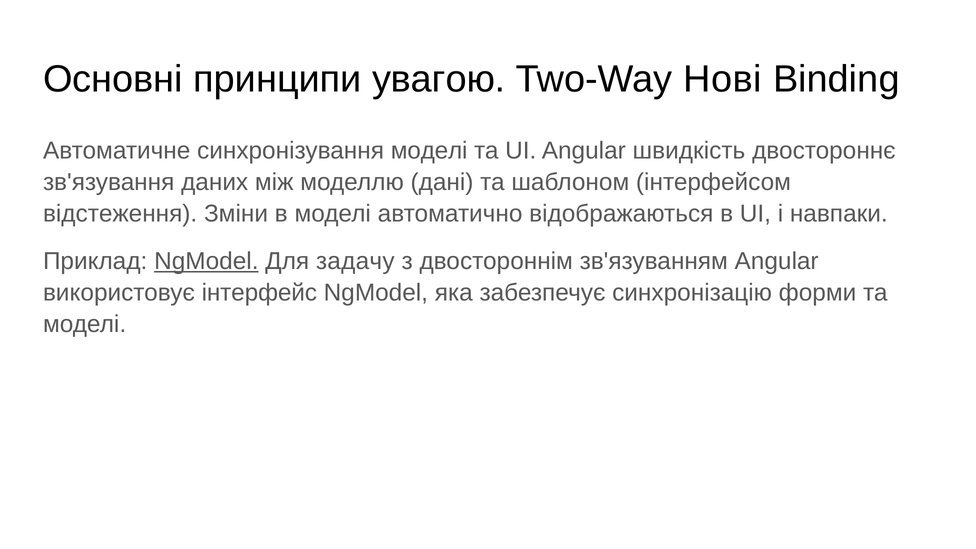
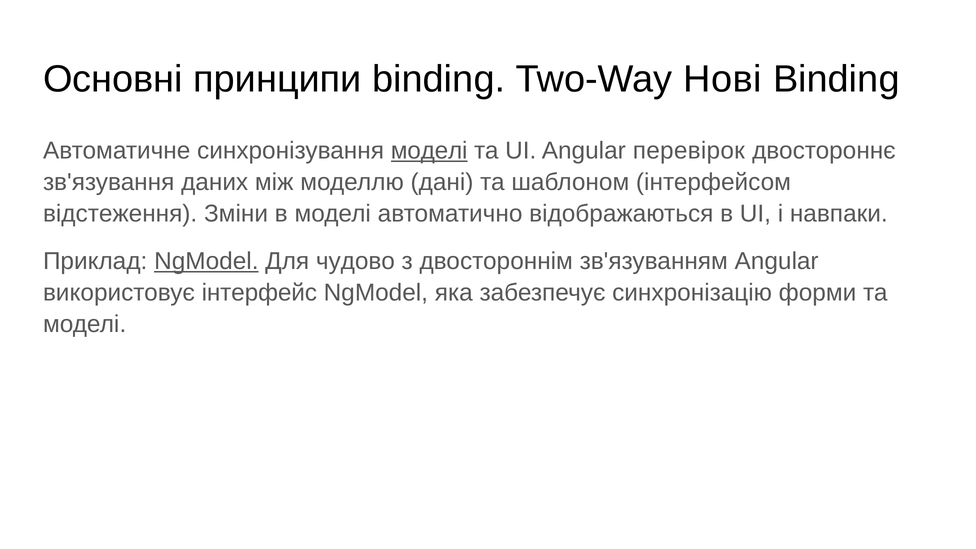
принципи увагою: увагою -> binding (439, 79)
моделі underline: none -> present (429, 151)
швидкість: швидкість -> перевірок (689, 151)
задачу: задачу -> чудово (355, 261)
